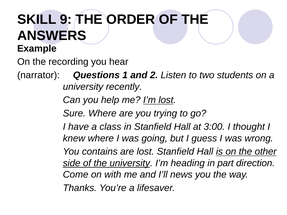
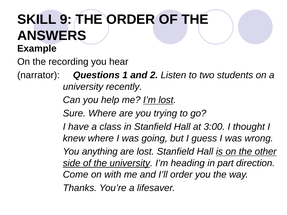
contains: contains -> anything (100, 152)
I’ll news: news -> order (181, 175)
